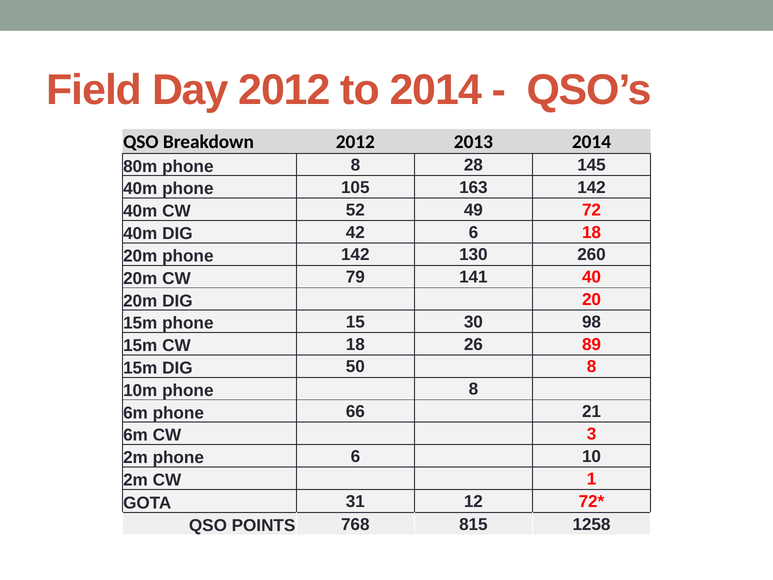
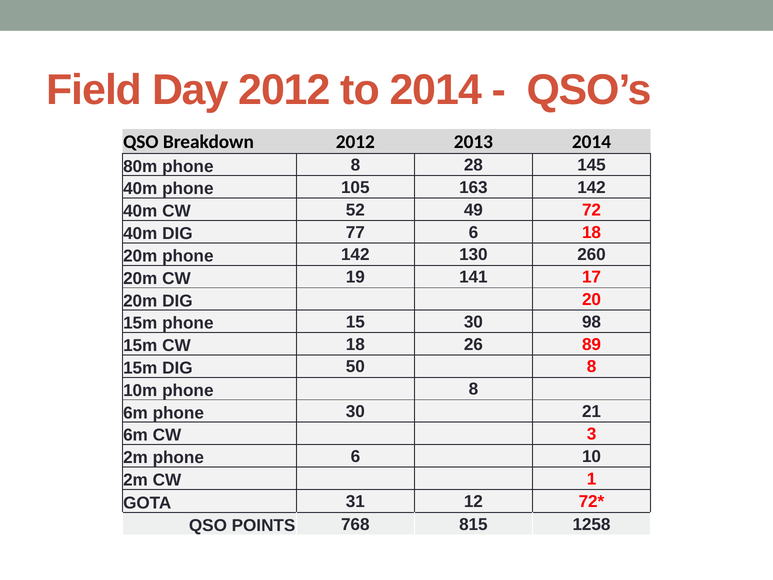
42: 42 -> 77 (355, 232)
79: 79 -> 19 (355, 277)
40: 40 -> 17 (592, 277)
phone 66: 66 -> 30 (355, 411)
